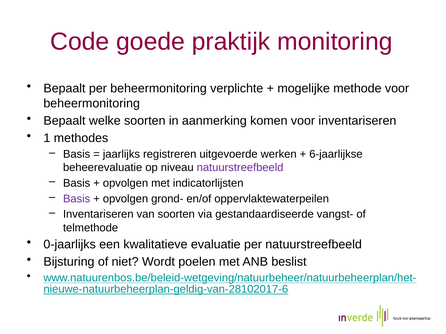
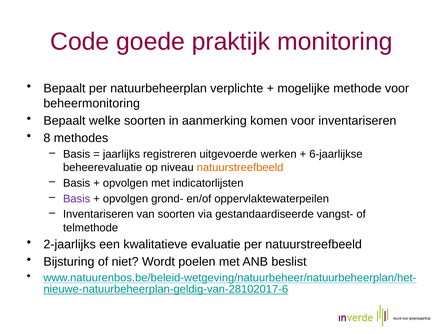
per beheermonitoring: beheermonitoring -> natuurbeheerplan (159, 89)
1: 1 -> 8 (47, 138)
natuurstreefbeeld colour: purple -> orange (240, 168)
0-jaarlijks: 0-jaarlijks -> 2-jaarlijks (70, 245)
